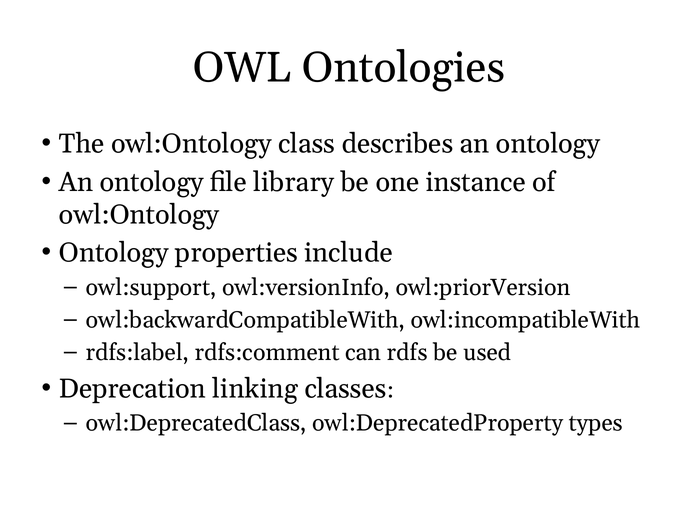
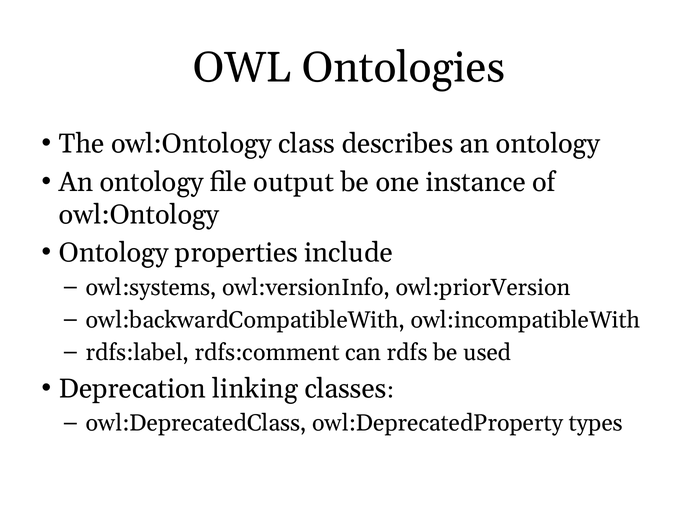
library: library -> output (294, 182)
owl:support: owl:support -> owl:systems (151, 287)
